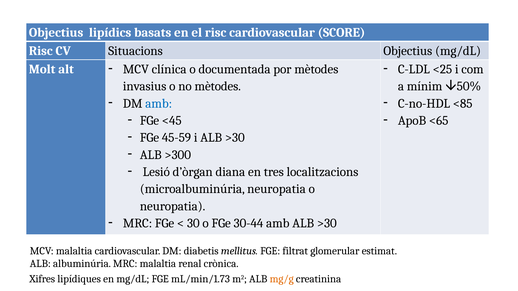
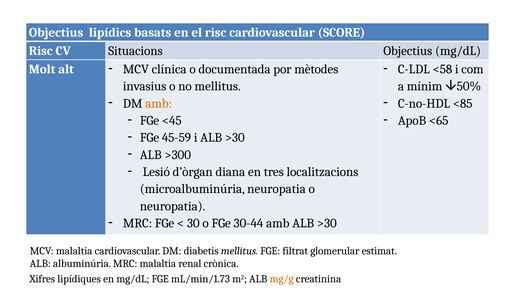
<25: <25 -> <58 (442, 69)
no mètodes: mètodes -> mellitus (218, 87)
amb colour: blue -> orange (159, 104)
